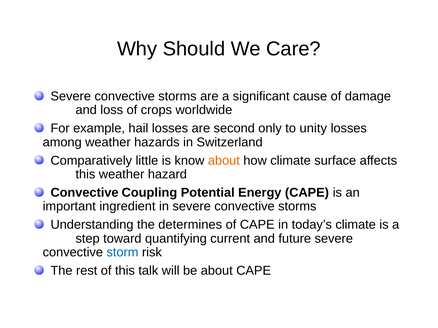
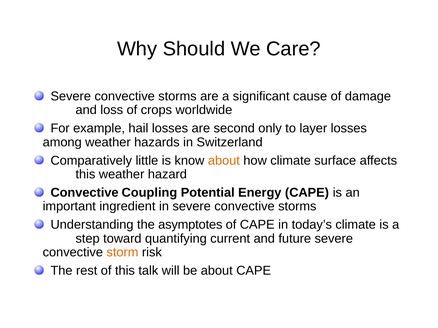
unity: unity -> layer (313, 129)
determines: determines -> asymptotes (190, 225)
storm colour: blue -> orange (122, 253)
